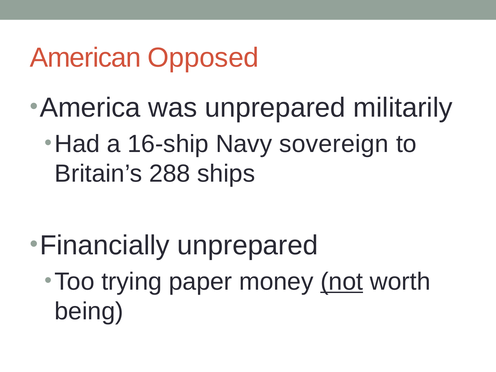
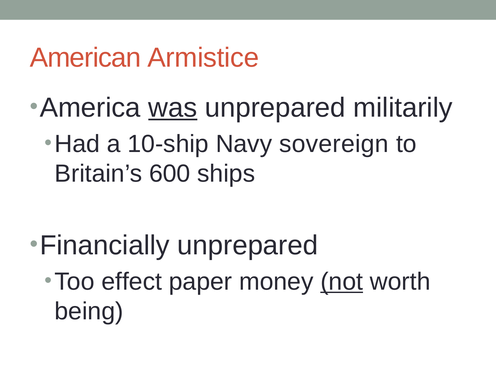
Opposed: Opposed -> Armistice (203, 58)
was underline: none -> present (173, 108)
16-ship: 16-ship -> 10-ship (168, 144)
288: 288 -> 600 (170, 174)
trying: trying -> effect (132, 282)
